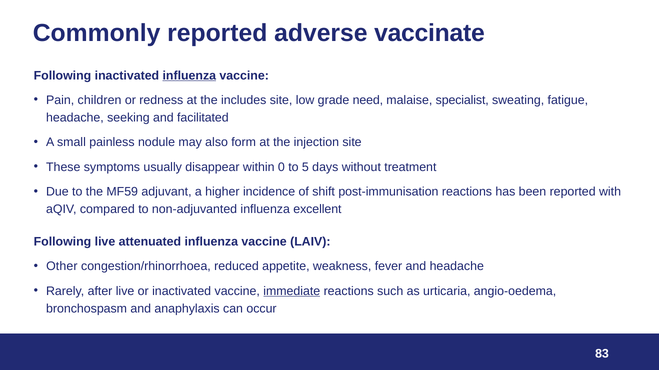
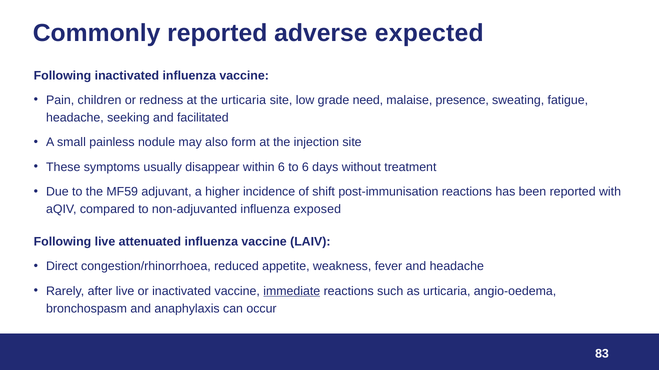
vaccinate: vaccinate -> expected (429, 33)
influenza underline: present -> none (189, 76)
the includes: includes -> urticaria (244, 100)
specialist: specialist -> presence (462, 100)
within 0: 0 -> 6 (281, 167)
to 5: 5 -> 6 (305, 167)
excellent: excellent -> exposed (317, 210)
Other: Other -> Direct (62, 267)
